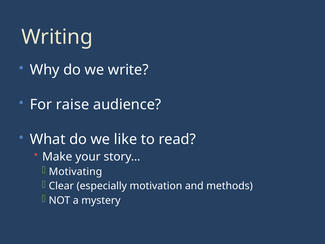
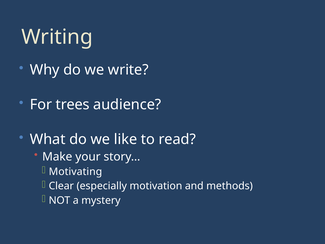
raise: raise -> trees (73, 105)
